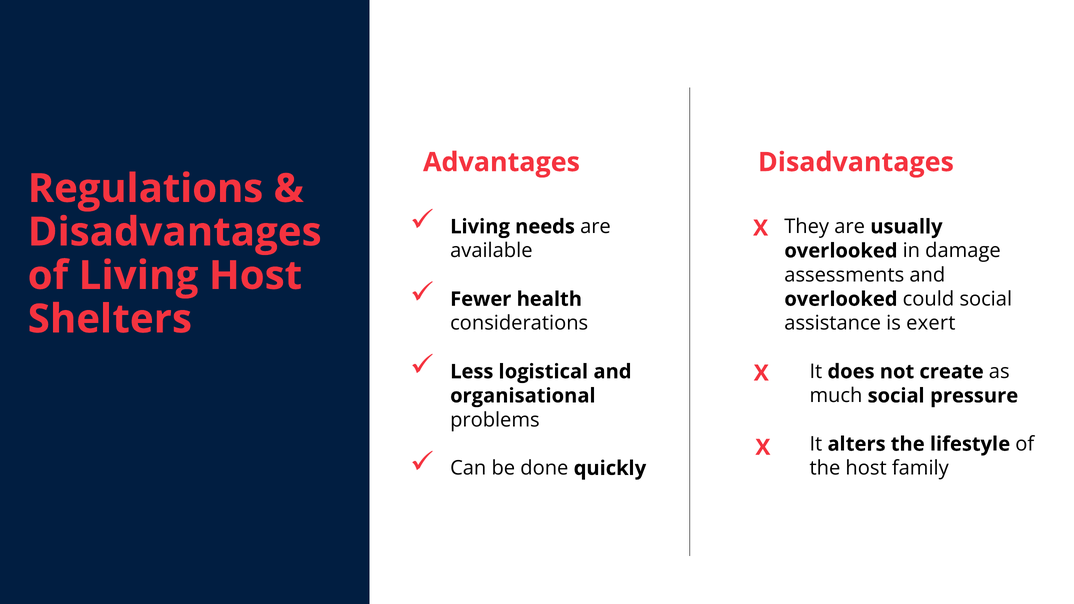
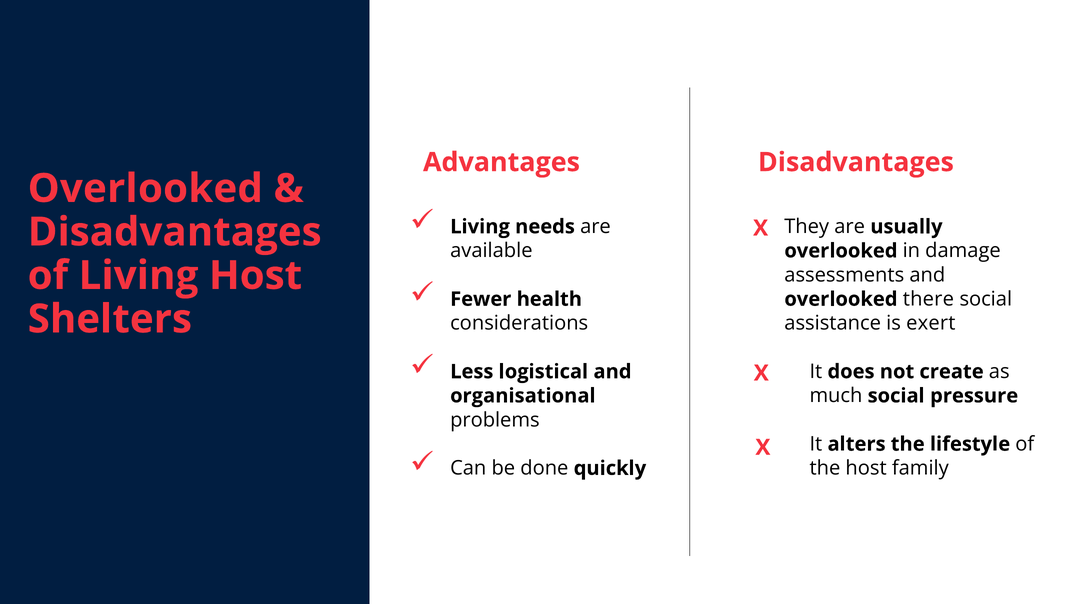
Regulations: Regulations -> Overlooked (145, 189)
could: could -> there (928, 299)
